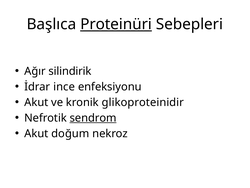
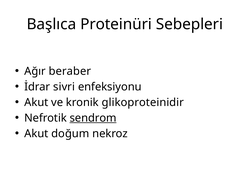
Proteinüri underline: present -> none (116, 24)
silindirik: silindirik -> beraber (70, 71)
ince: ince -> sivri (64, 87)
